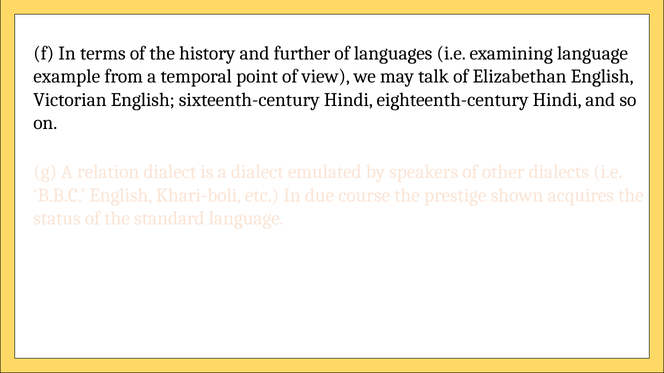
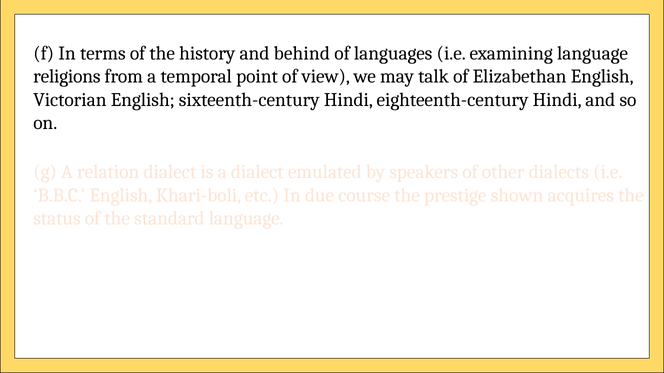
further: further -> behind (302, 53)
example: example -> religions (67, 77)
